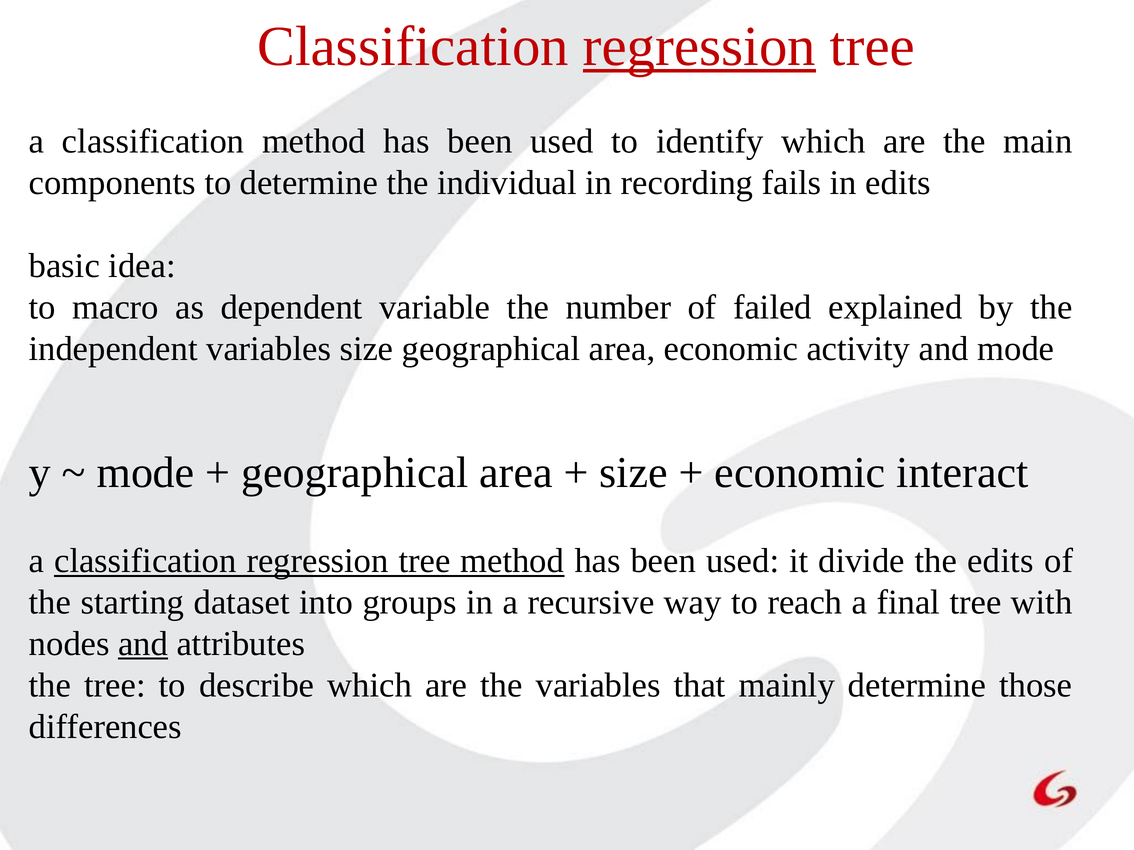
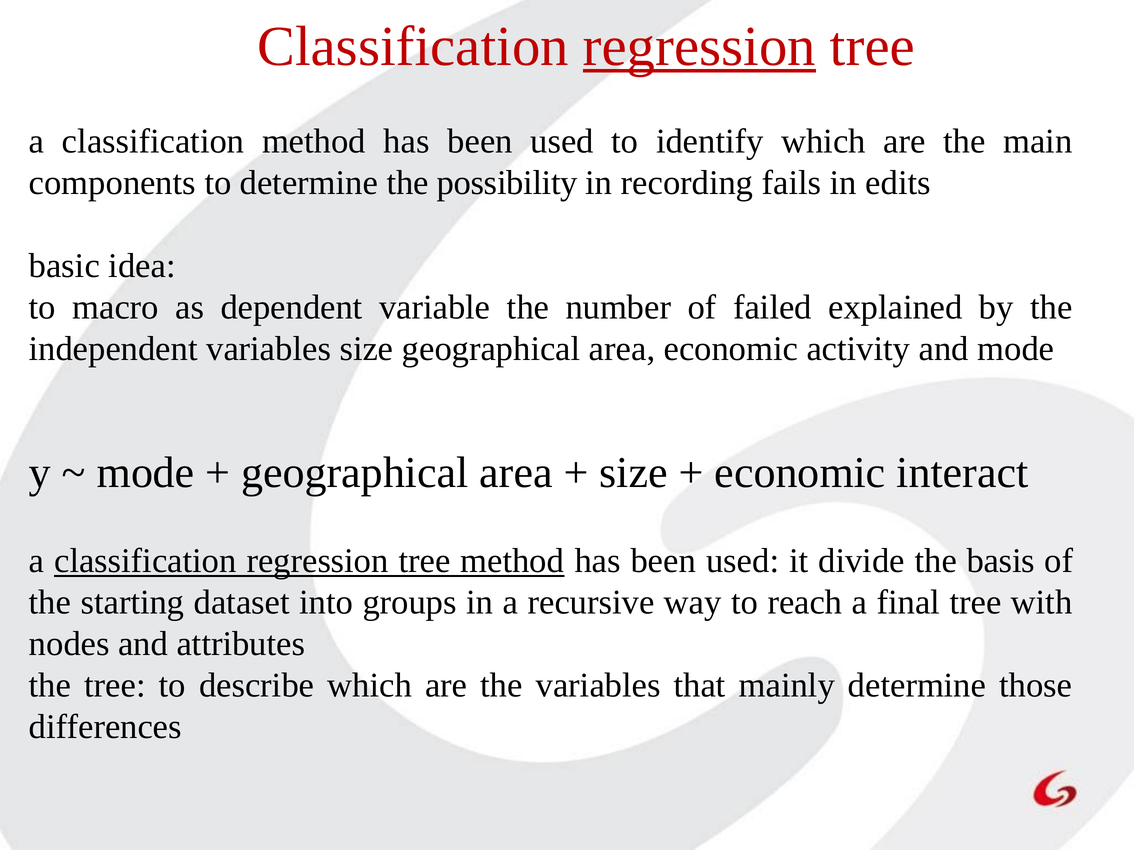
individual: individual -> possibility (507, 183)
the edits: edits -> basis (1001, 561)
and underline: present -> none (143, 644)
